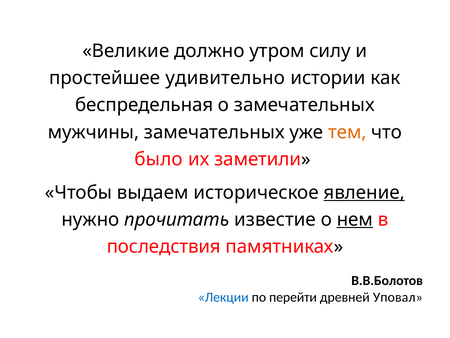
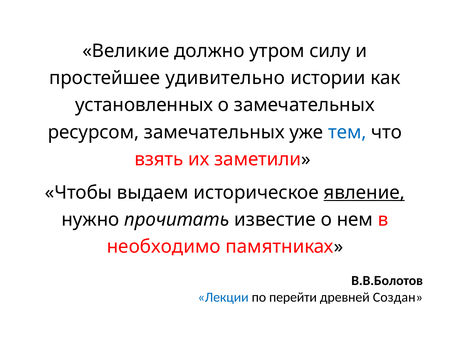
беспредельная: беспредельная -> установленных (144, 105)
мужчины: мужчины -> ресурсом (93, 132)
тем colour: orange -> blue (347, 132)
было: было -> взять (159, 159)
нем underline: present -> none (355, 219)
последствия: последствия -> необходимо (164, 246)
Уповал: Уповал -> Создан (398, 297)
